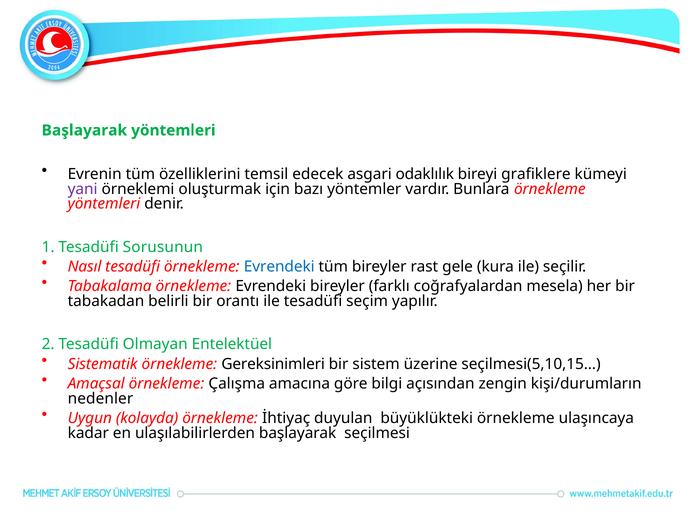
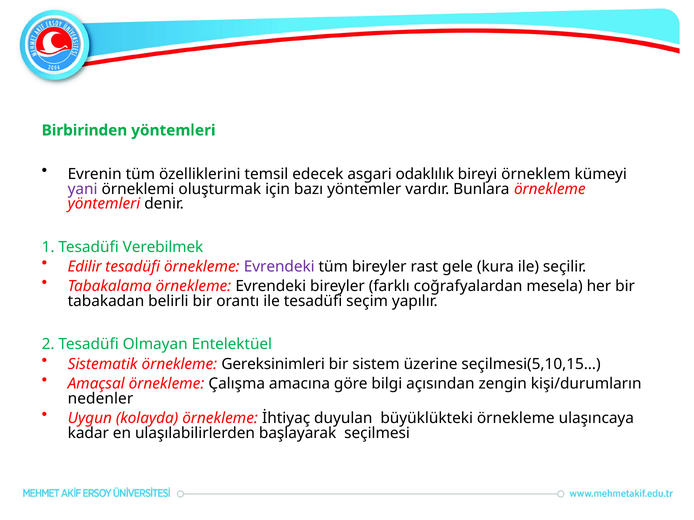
Başlayarak: Başlayarak -> Birbirinden (84, 130)
grafiklere: grafiklere -> örneklem (536, 174)
Sorusunun: Sorusunun -> Verebilmek (163, 247)
Nasıl: Nasıl -> Edilir (85, 267)
Evrendeki colour: blue -> purple (279, 267)
